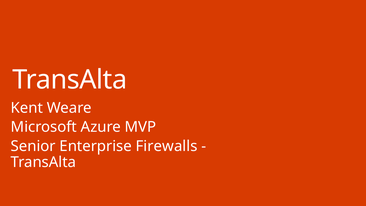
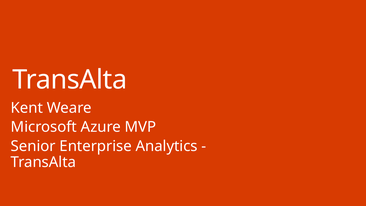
Firewalls: Firewalls -> Analytics (167, 146)
